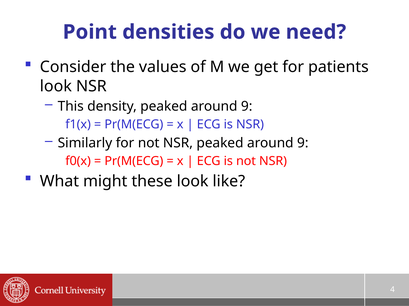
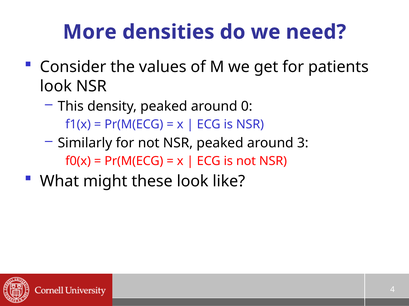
Point: Point -> More (90, 32)
density peaked around 9: 9 -> 0 (247, 107)
NSR peaked around 9: 9 -> 3 (303, 143)
